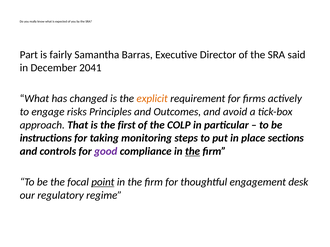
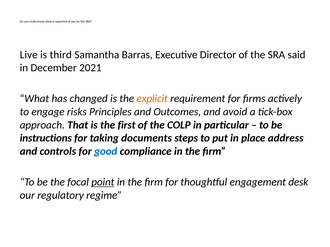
Part: Part -> Live (29, 55)
fairly: fairly -> third (61, 55)
2041: 2041 -> 2021 (90, 68)
monitoring: monitoring -> documents (147, 138)
sections: sections -> address (286, 138)
good colour: purple -> blue (106, 152)
the underline: present -> none (193, 152)
